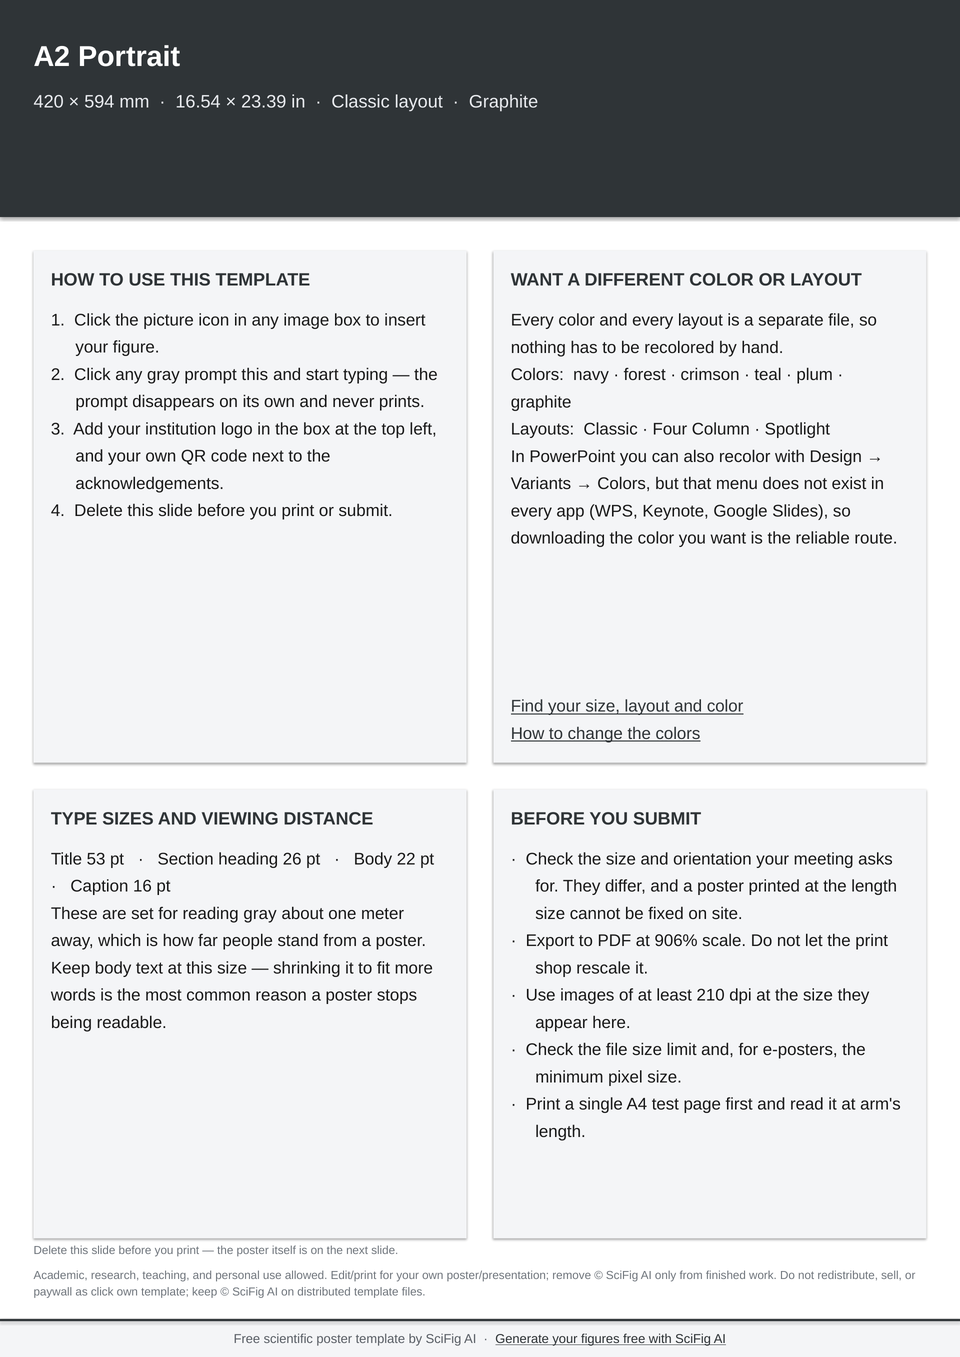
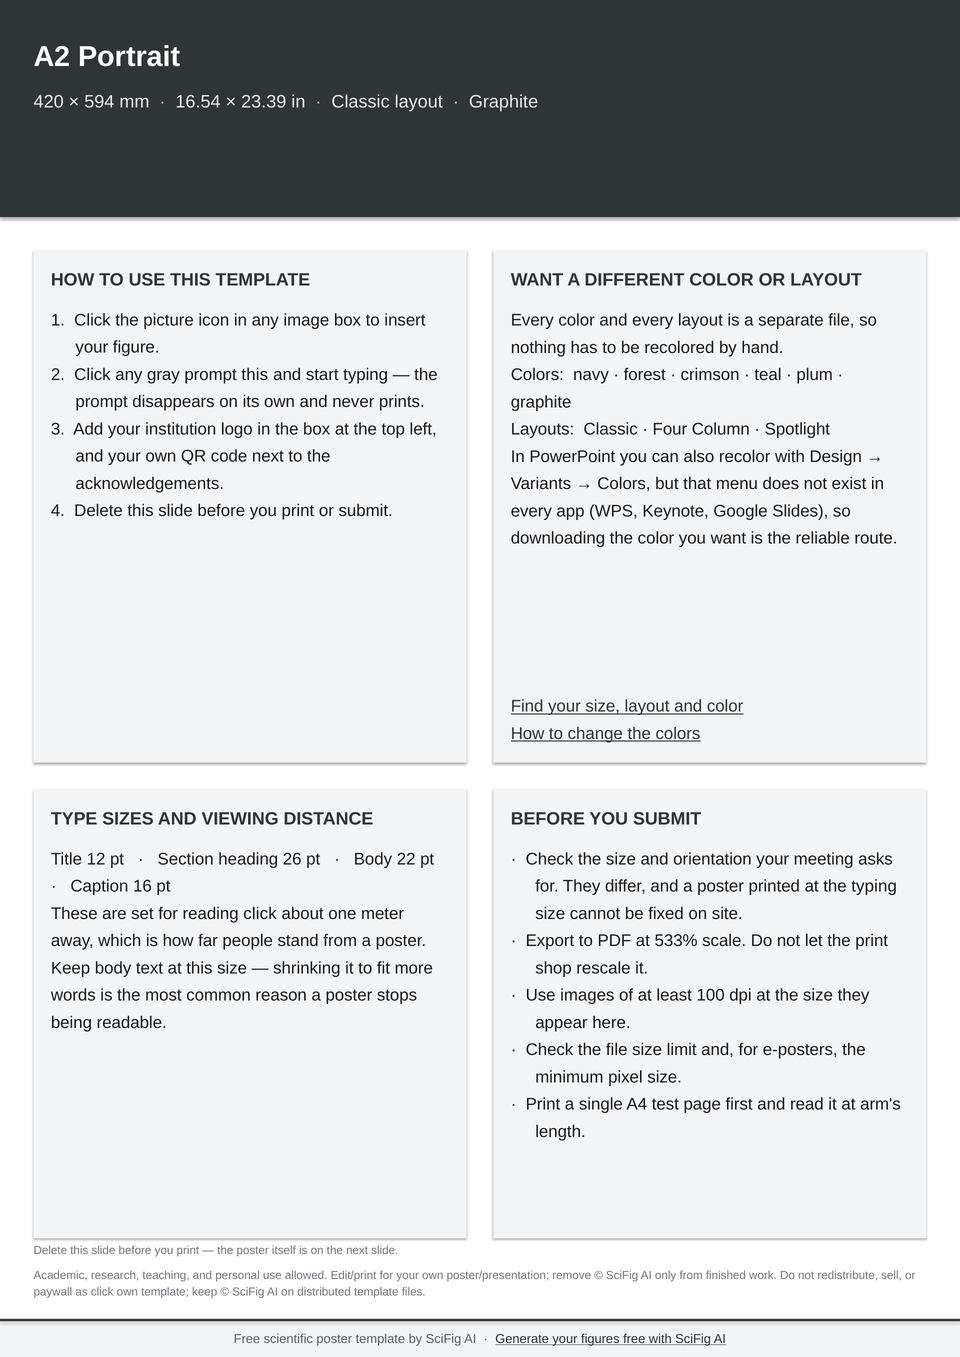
53: 53 -> 12 (96, 859)
the length: length -> typing (874, 887)
reading gray: gray -> click (260, 914)
906%: 906% -> 533% (676, 941)
210: 210 -> 100 (711, 996)
